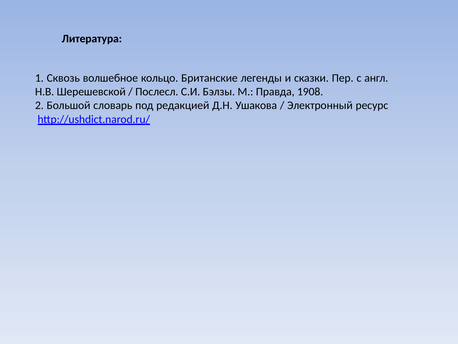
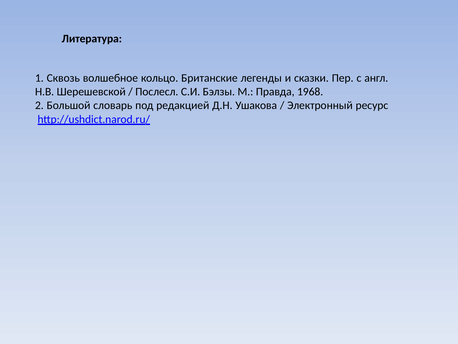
1908: 1908 -> 1968 (310, 92)
